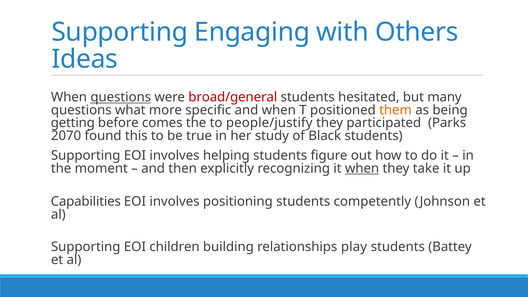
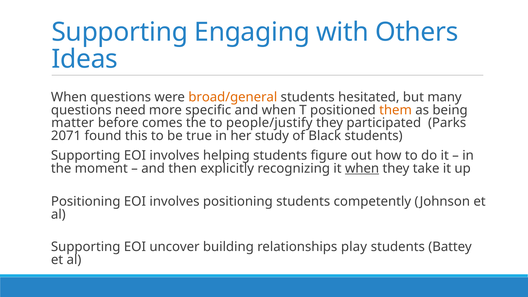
questions underline: present -> none (121, 97)
broad/general colour: red -> orange (233, 97)
what: what -> need (130, 110)
getting: getting -> matter (73, 123)
2070: 2070 -> 2071 (66, 136)
Capabilities: Capabilities -> Positioning (86, 202)
children: children -> uncover (174, 247)
